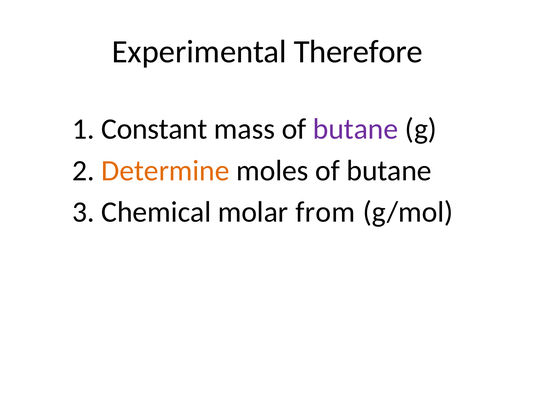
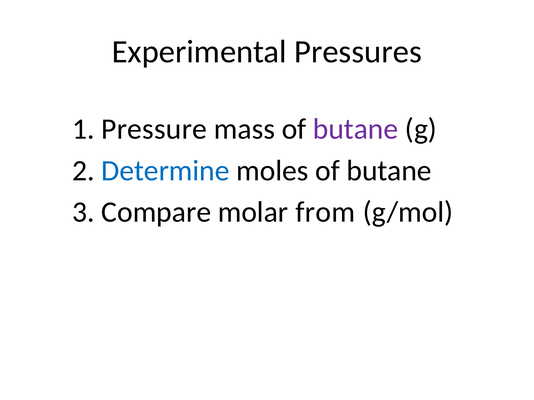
Therefore: Therefore -> Pressures (358, 52)
Constant: Constant -> Pressure (154, 129)
Determine colour: orange -> blue (165, 171)
Chemical: Chemical -> Compare (156, 212)
